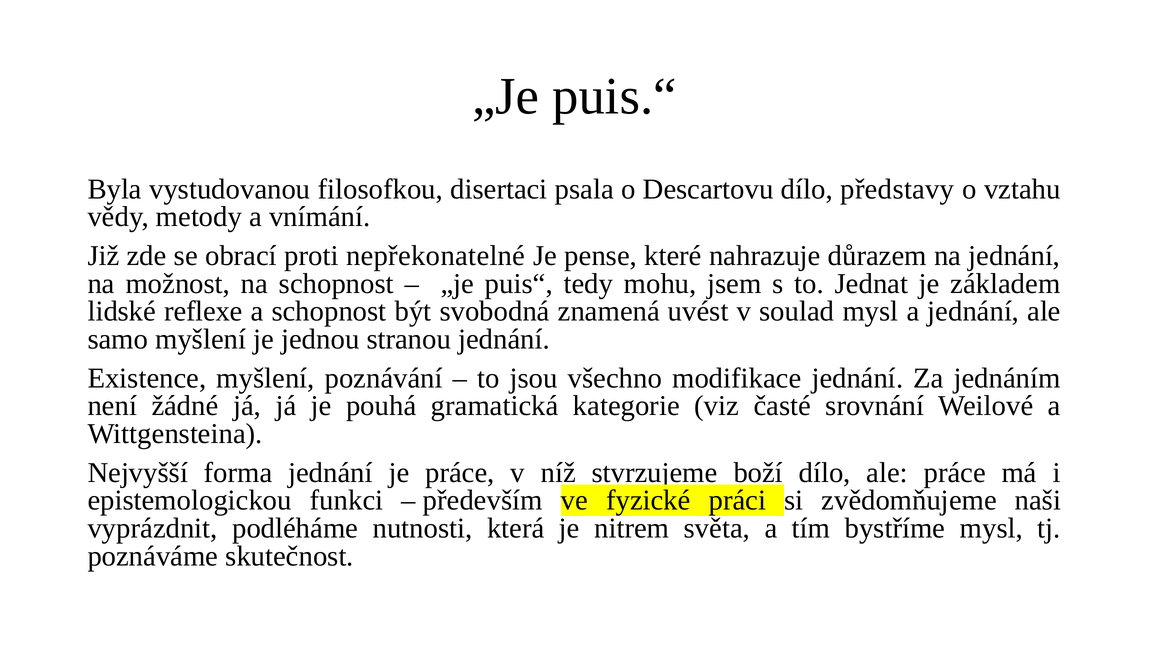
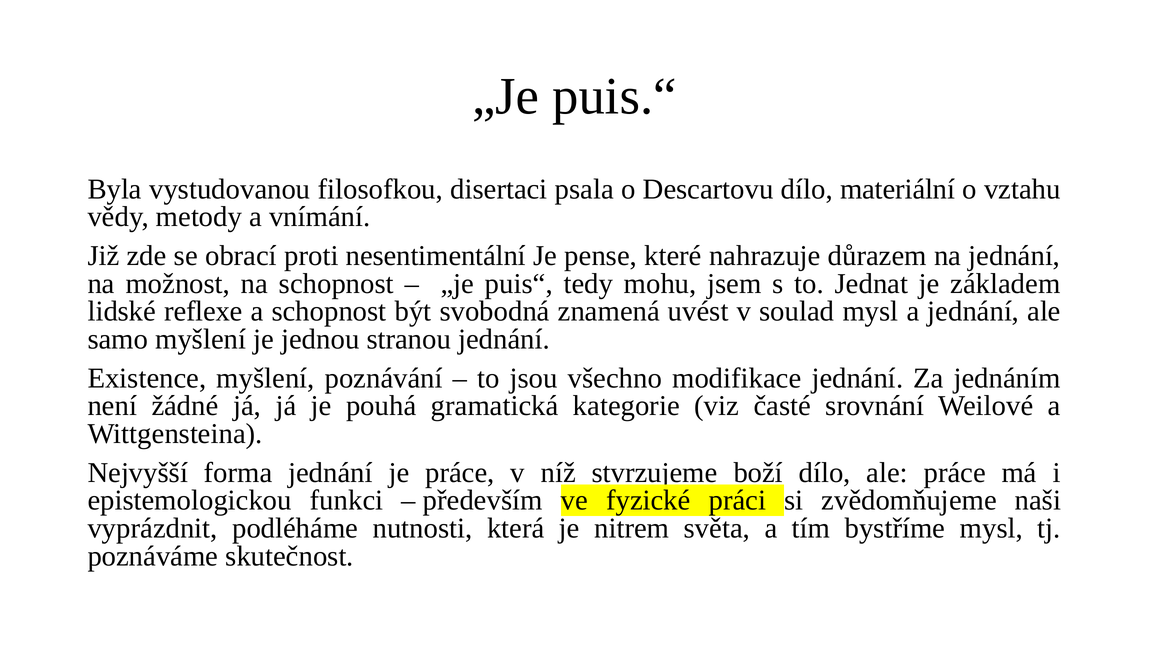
představy: představy -> materiální (898, 189)
nepřekonatelné: nepřekonatelné -> nesentimentální (436, 256)
